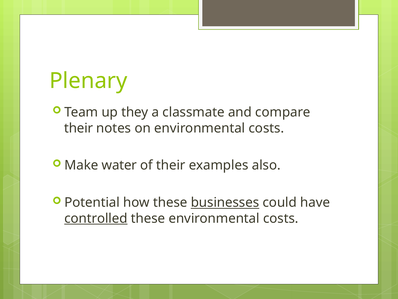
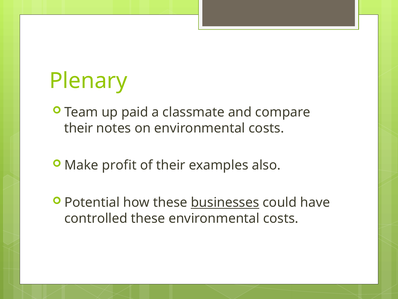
they: they -> paid (135, 112)
water: water -> profit (119, 165)
controlled underline: present -> none (96, 218)
